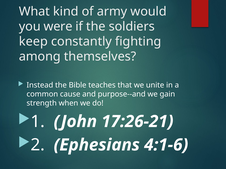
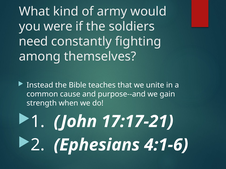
keep: keep -> need (33, 42)
17:26-21: 17:26-21 -> 17:17-21 (137, 122)
